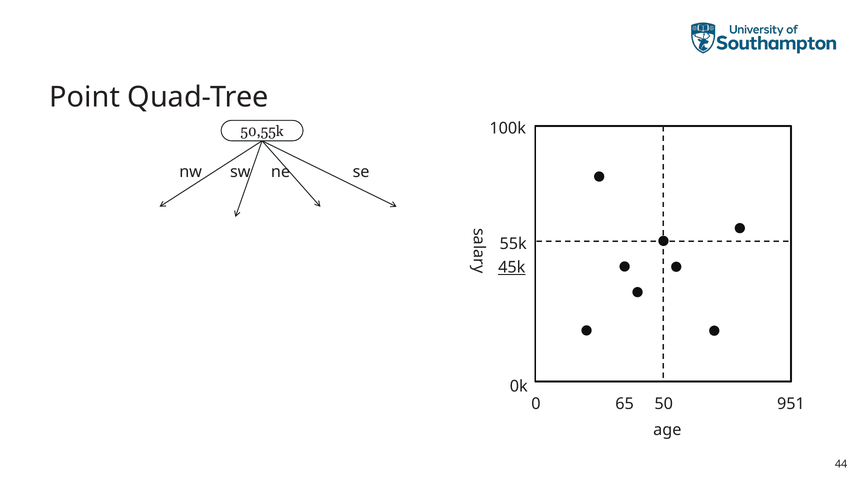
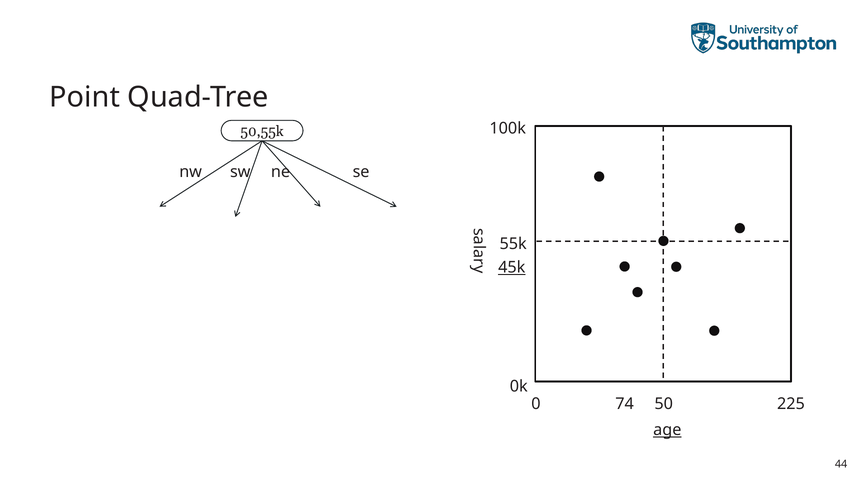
65: 65 -> 74 (625, 404)
951: 951 -> 225 (791, 404)
age underline: none -> present (667, 430)
